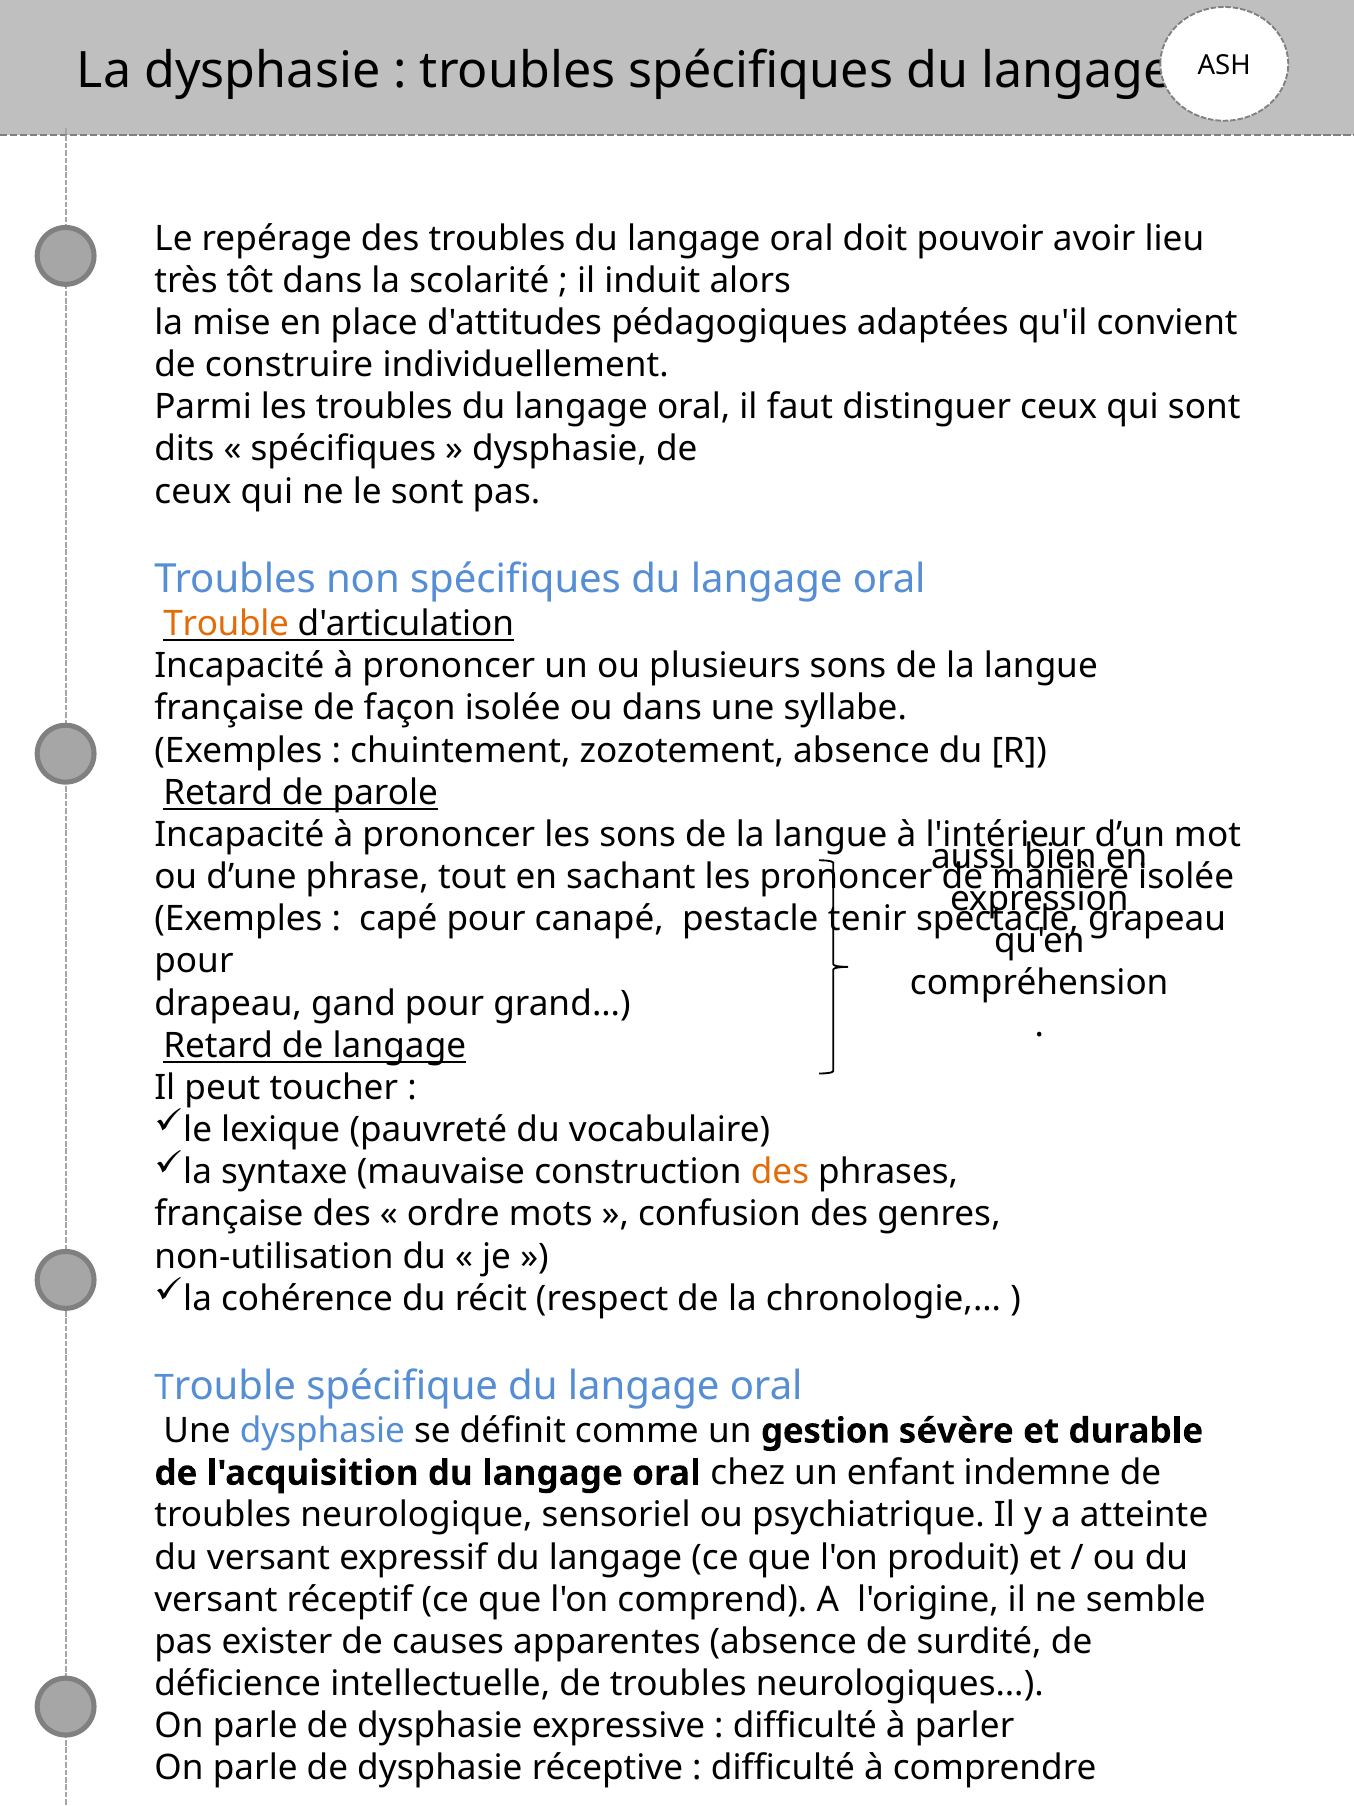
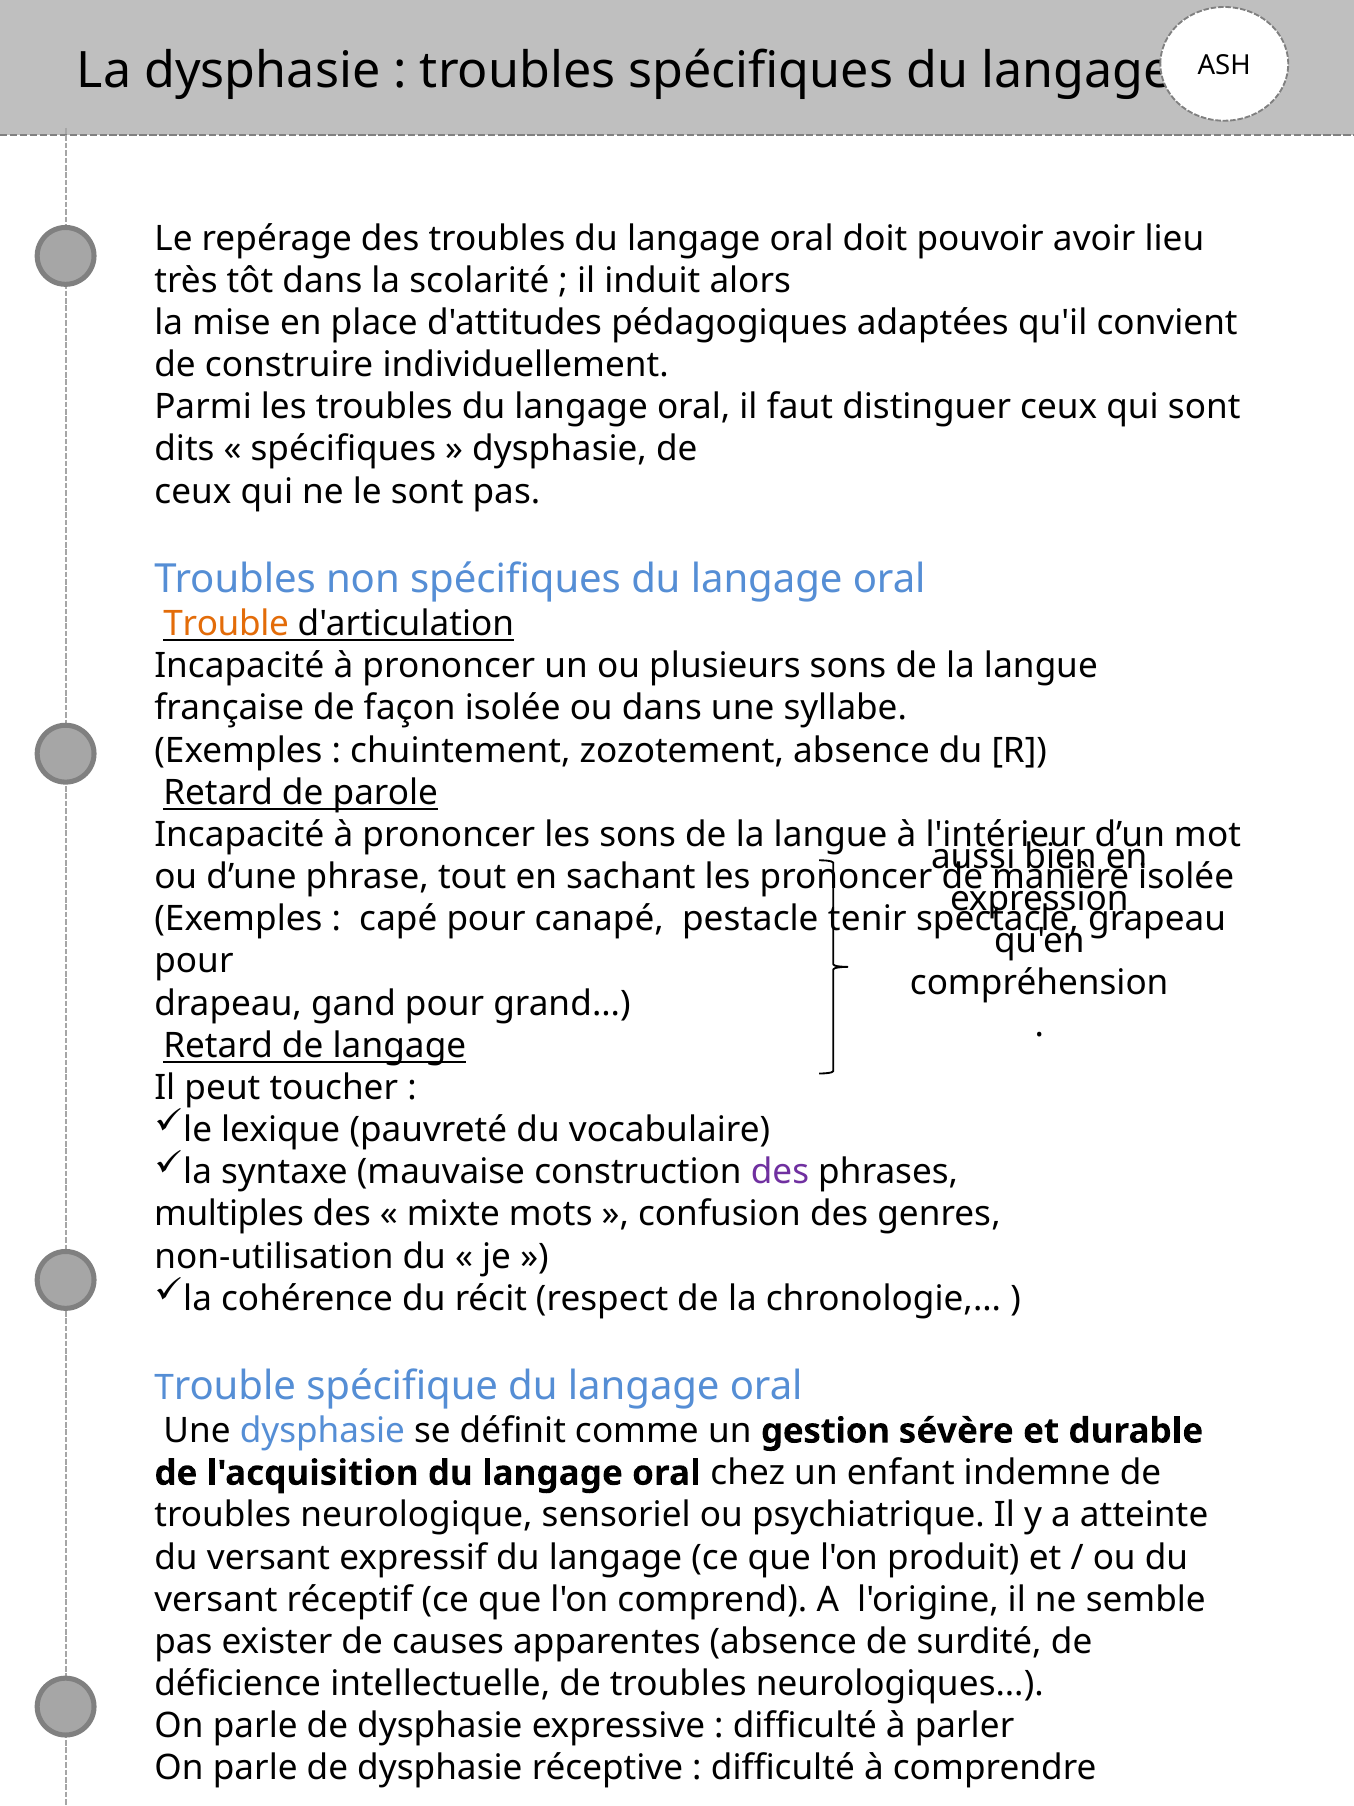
des colour: orange -> purple (780, 1172)
française: française -> multiples (229, 1214)
ordre: ordre -> mixte (453, 1214)
